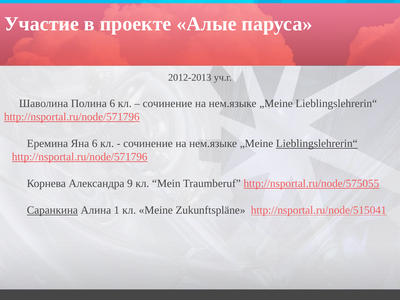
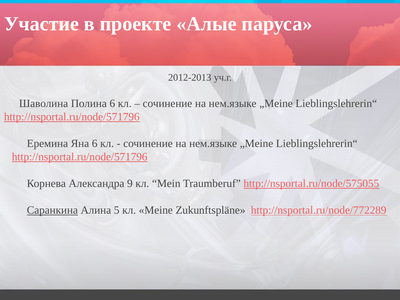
Lieblingslehrerin“ underline: present -> none (317, 144)
1: 1 -> 5 (117, 210)
http://nsportal.ru/node/515041: http://nsportal.ru/node/515041 -> http://nsportal.ru/node/772289 (319, 210)
